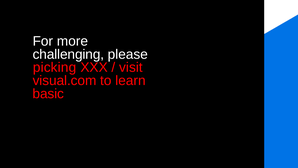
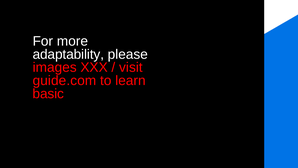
challenging: challenging -> adaptability (68, 54)
picking: picking -> images (55, 67)
visual.com: visual.com -> guide.com (64, 80)
